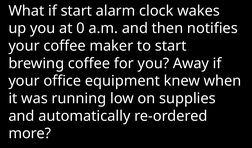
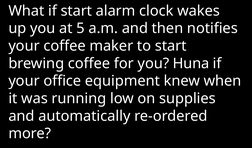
0: 0 -> 5 (81, 28)
Away: Away -> Huna (191, 63)
